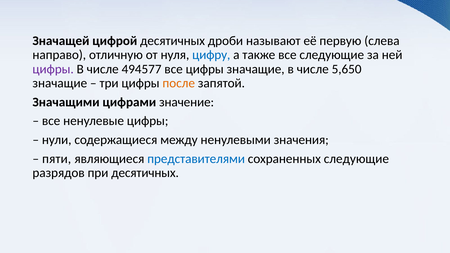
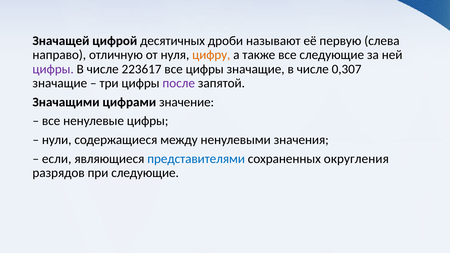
цифру colour: blue -> orange (211, 55)
494577: 494577 -> 223617 (142, 69)
5,650: 5,650 -> 0,307 (347, 69)
после colour: orange -> purple (179, 83)
пяти: пяти -> если (57, 159)
сохраненных следующие: следующие -> округления (356, 159)
при десятичных: десятичных -> следующие (145, 173)
